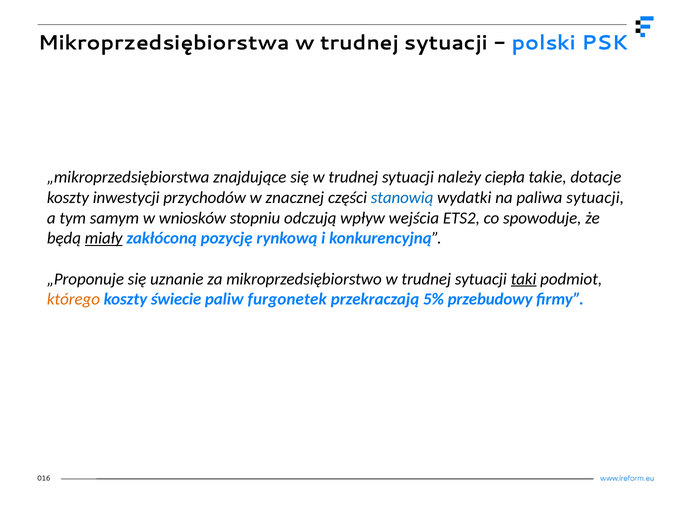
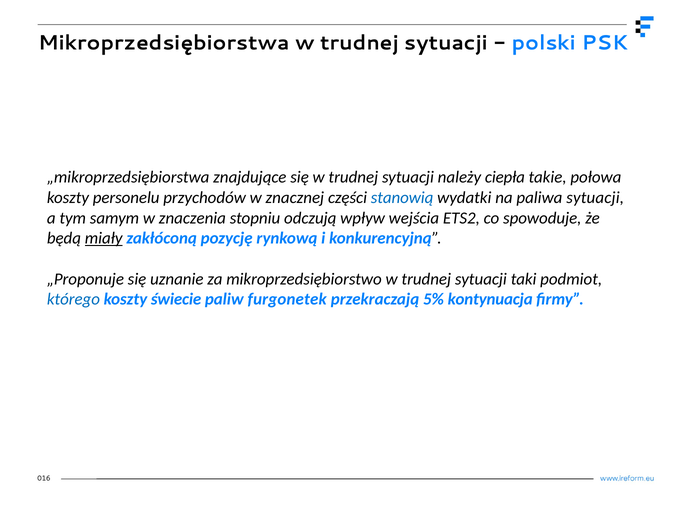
dotacje: dotacje -> połowa (596, 177)
inwestycji: inwestycji -> personelu (126, 198)
wniosków: wniosków -> znaczenia (192, 218)
taki underline: present -> none (524, 279)
którego colour: orange -> blue (73, 299)
przebudowy: przebudowy -> kontynuacja (490, 299)
